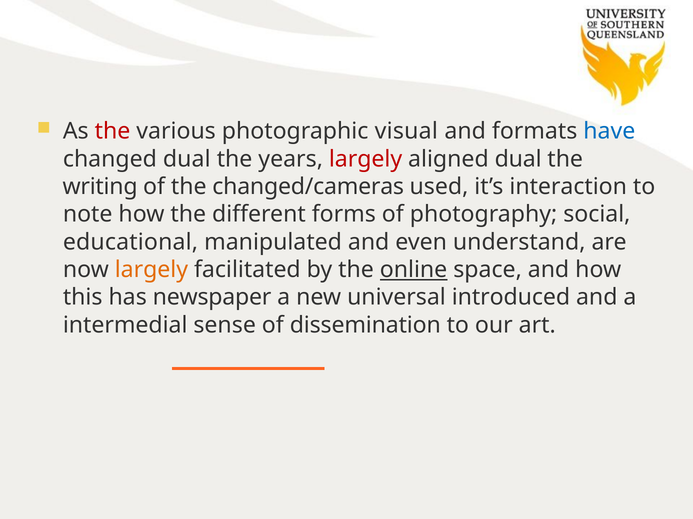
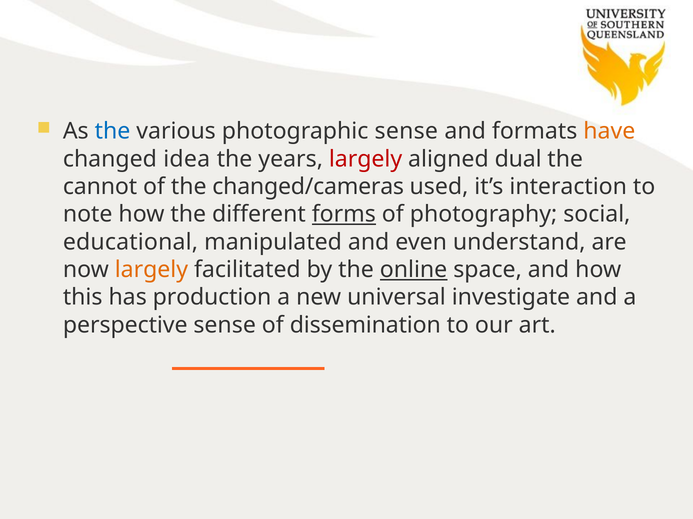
the colour: red -> blue (112, 131)
photographic visual: visual -> sense (406, 131)
have colour: blue -> orange (609, 131)
changed dual: dual -> idea (187, 159)
writing: writing -> cannot (100, 187)
forms underline: none -> present (344, 215)
newspaper: newspaper -> production (212, 298)
introduced: introduced -> investigate (511, 298)
intermedial: intermedial -> perspective (125, 325)
